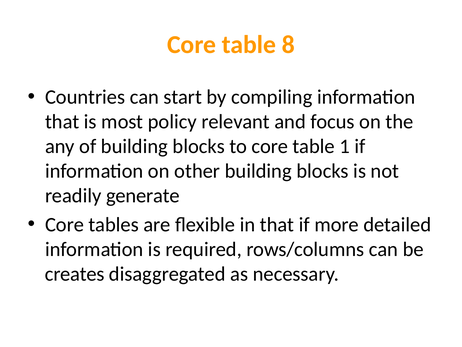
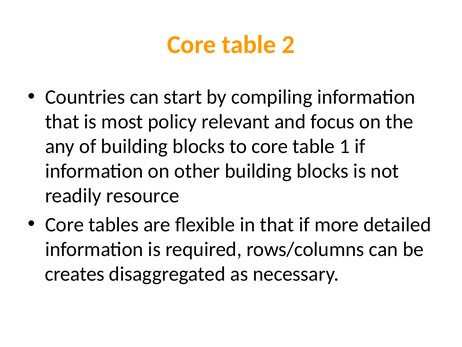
8: 8 -> 2 (288, 45)
generate: generate -> resource (143, 196)
